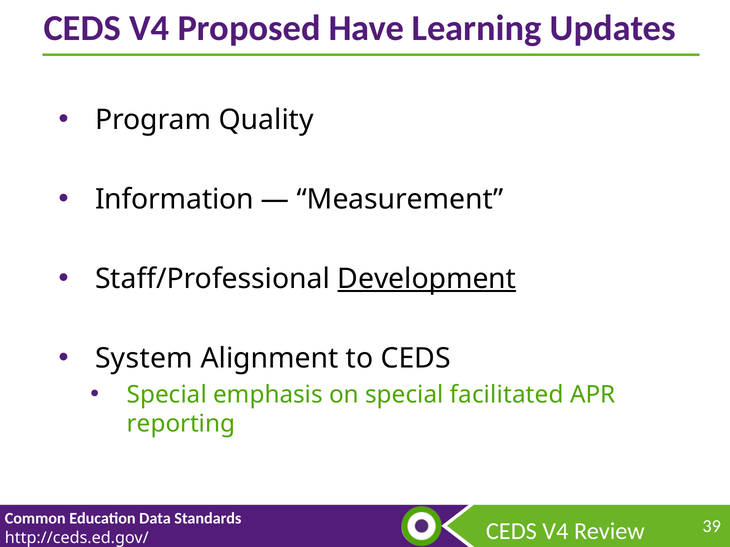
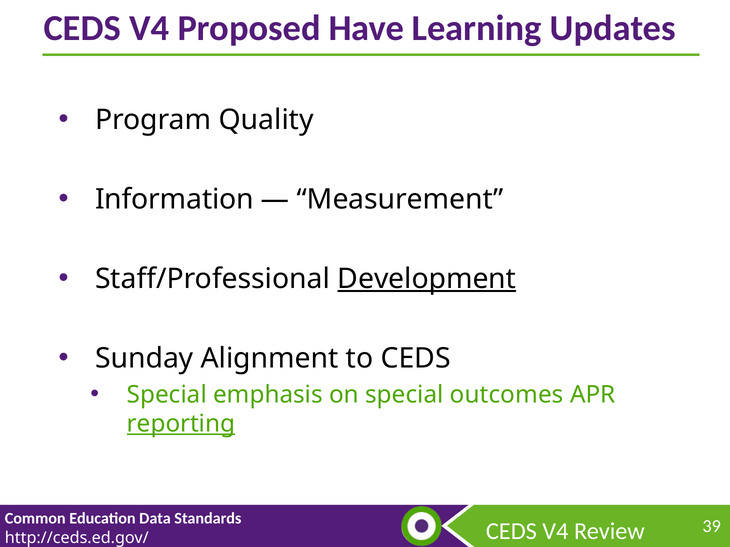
System: System -> Sunday (144, 359)
facilitated: facilitated -> outcomes (507, 395)
reporting underline: none -> present (181, 424)
